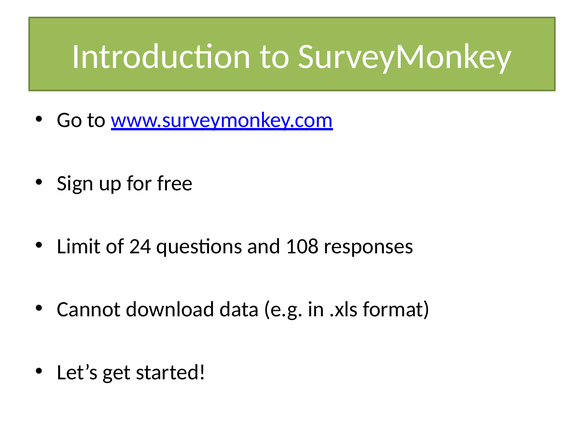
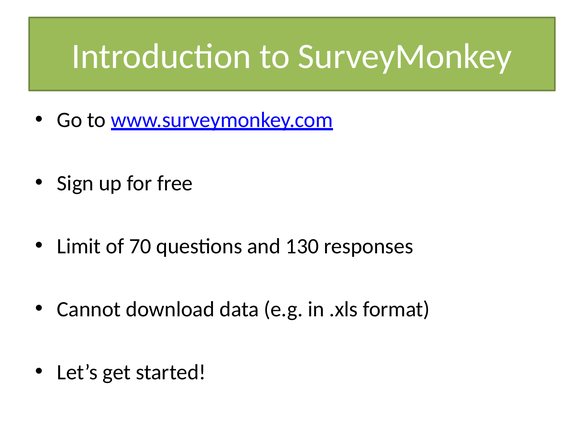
24: 24 -> 70 (140, 246)
108: 108 -> 130 (302, 246)
